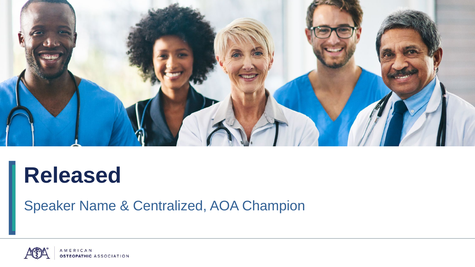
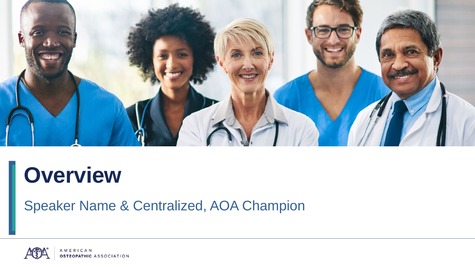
Released: Released -> Overview (73, 176)
